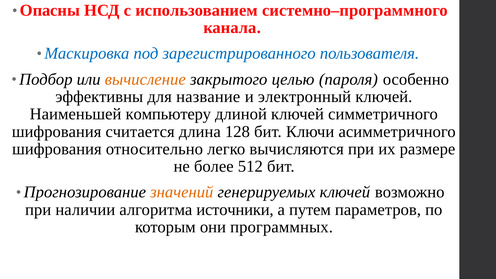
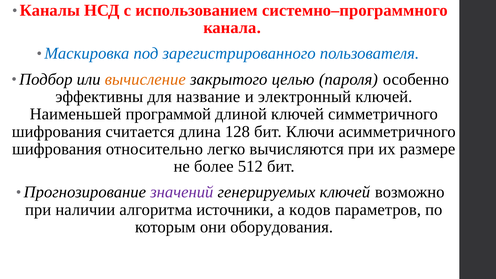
Опасны: Опасны -> Каналы (50, 10)
компьютеру: компьютеру -> программой (168, 114)
значений colour: orange -> purple (182, 192)
путем: путем -> кодов (310, 210)
программных: программных -> оборудования (282, 227)
